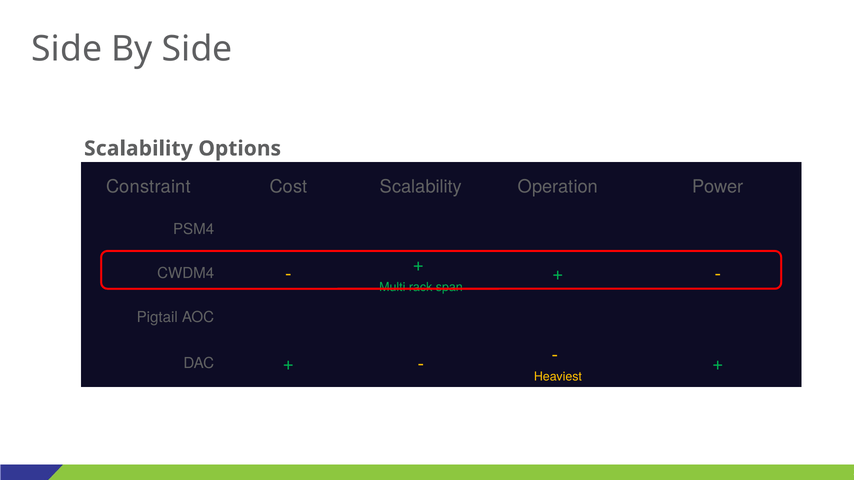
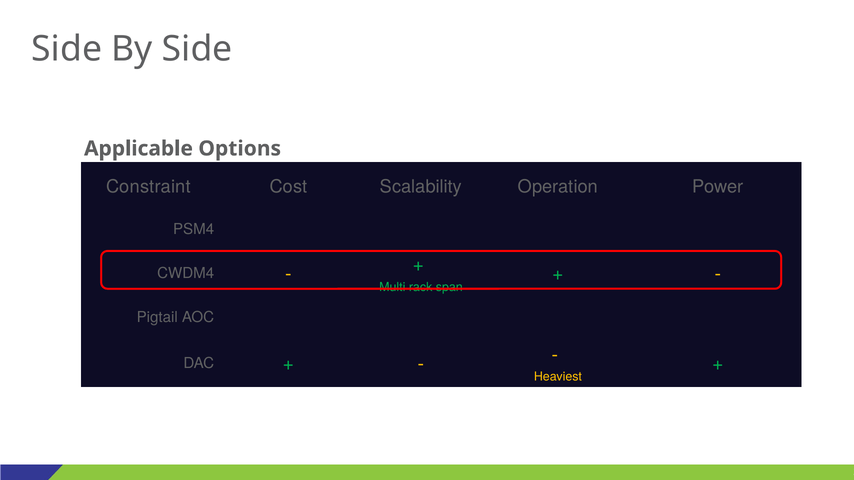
Scalability: Scalability -> Applicable (138, 149)
